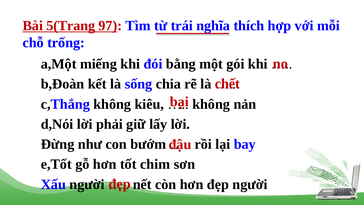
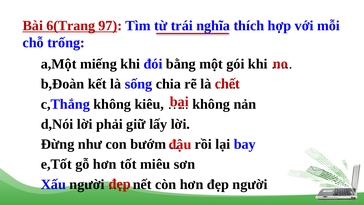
5(Trang: 5(Trang -> 6(Trang (71, 26)
chim: chim -> miêu (155, 164)
